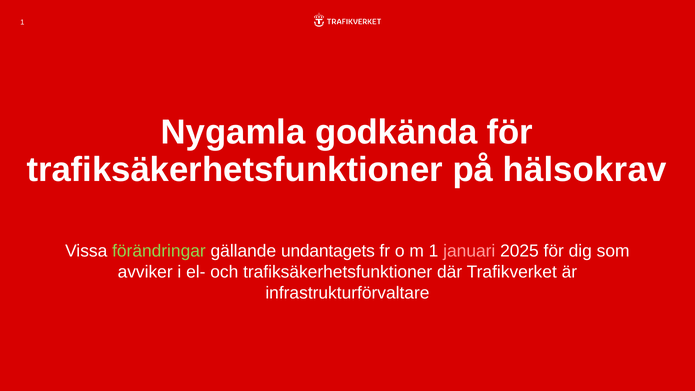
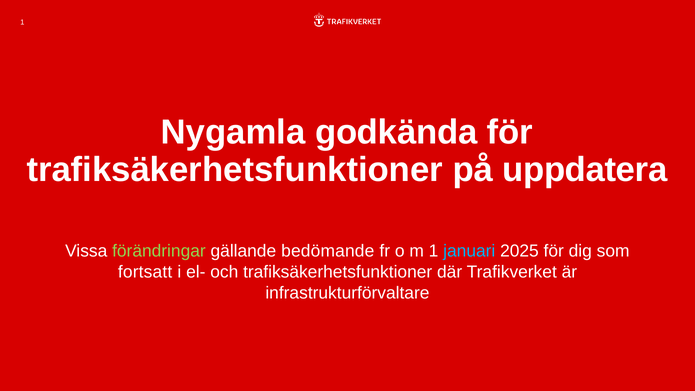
hälsokrav: hälsokrav -> uppdatera (585, 170)
undantagets: undantagets -> bedömande (328, 251)
januari colour: pink -> light blue (469, 251)
avviker: avviker -> fortsatt (145, 272)
